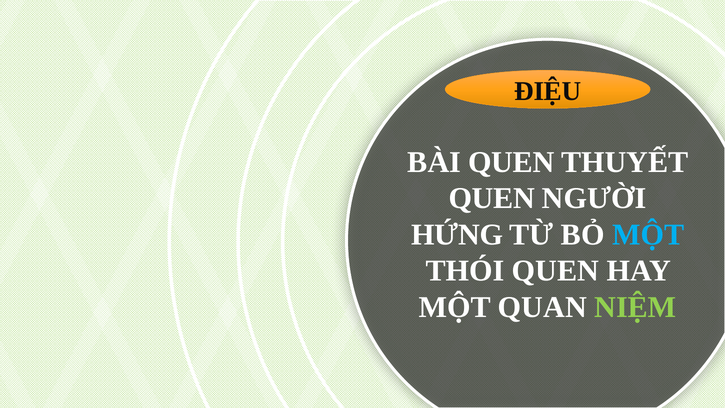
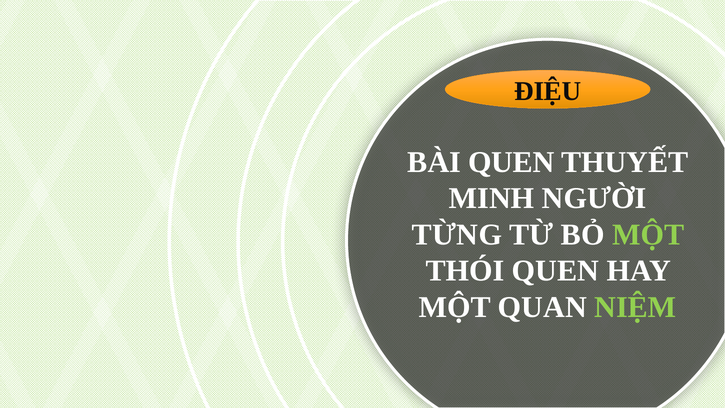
QUEN: QUEN -> MINH (492, 198)
HỨNG: HỨNG -> TỪNG (457, 235)
MỘT colour: light blue -> light green (648, 235)
